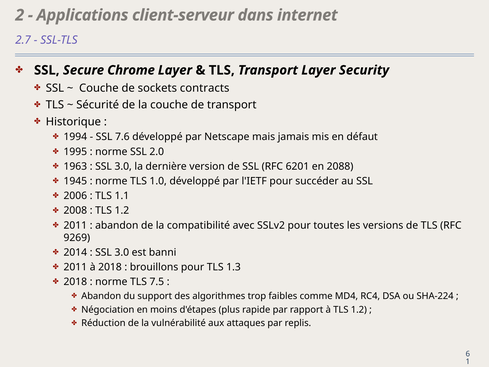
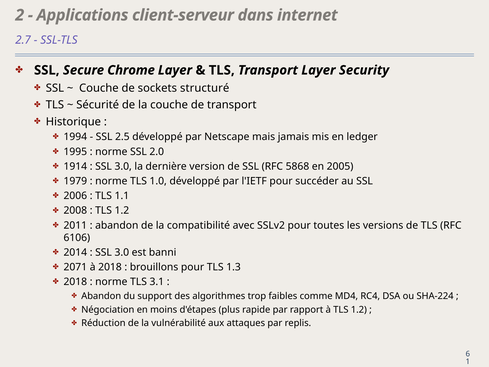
contracts: contracts -> structuré (205, 88)
7.6: 7.6 -> 2.5 (122, 137)
défaut: défaut -> ledger (362, 137)
1963: 1963 -> 1914 (75, 166)
6201: 6201 -> 5868 (297, 166)
2088: 2088 -> 2005 (340, 166)
1945: 1945 -> 1979 (75, 181)
9269: 9269 -> 6106 (77, 238)
2011: 2011 -> 2071 (75, 267)
7.5: 7.5 -> 3.1 (157, 282)
